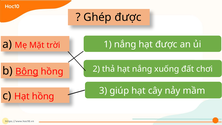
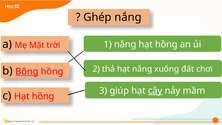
Ghép được: được -> nắng (128, 17)
được: được -> hồng (166, 44)
cây underline: none -> present (155, 91)
